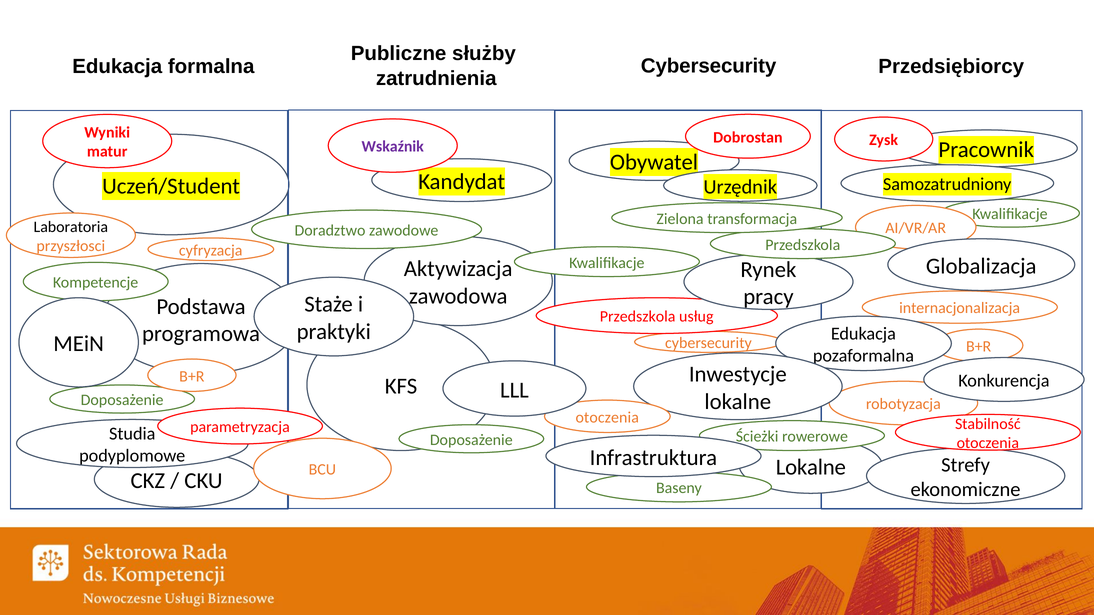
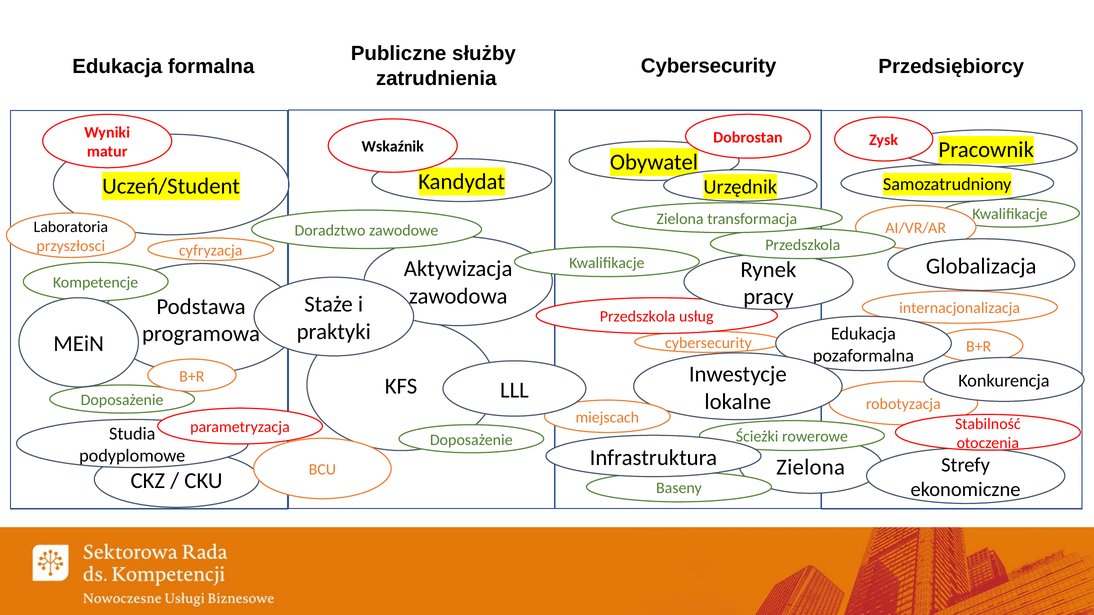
Wskaźnik colour: purple -> black (393, 147)
otoczenia: otoczenia -> miejscach (607, 418)
Lokalne: Lokalne -> Zielona (811, 468)
